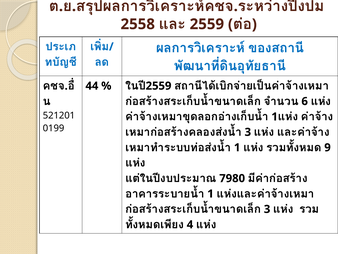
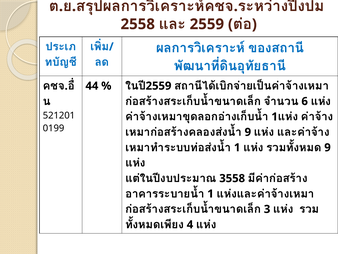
3: 3 -> 9 (248, 132)
7980: 7980 -> 3558 (232, 178)
